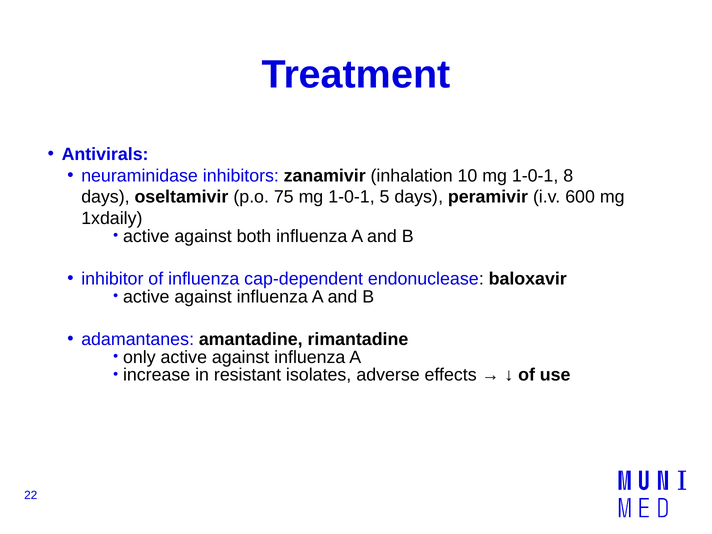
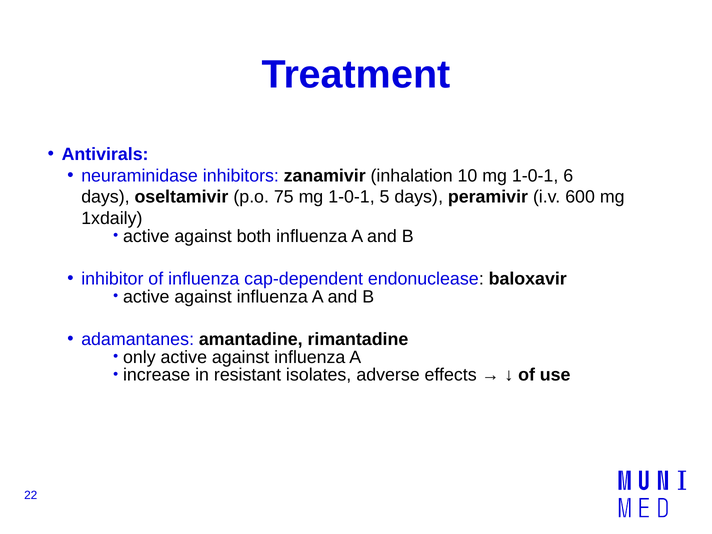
8: 8 -> 6 (568, 176)
